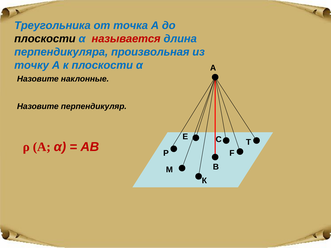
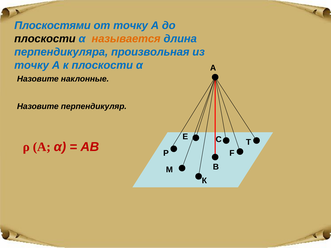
Треугольника: Треугольника -> Плоскостями (52, 26)
от точка: точка -> точку (131, 26)
называется colour: red -> orange (126, 39)
